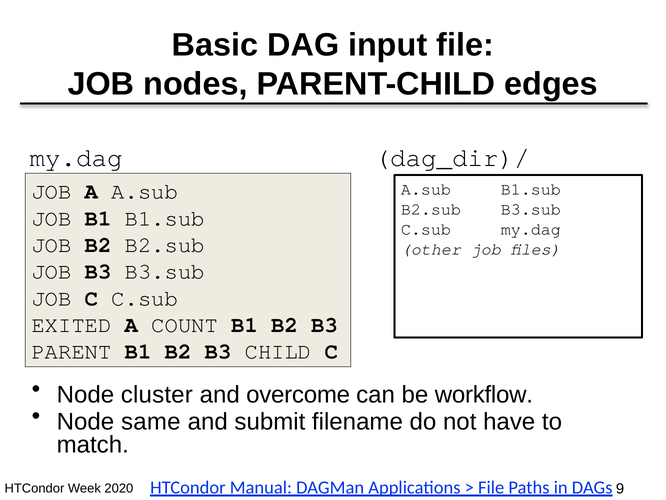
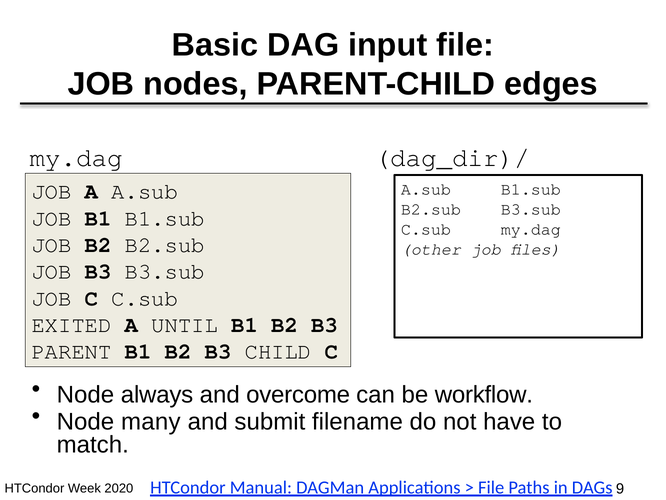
COUNT: COUNT -> UNTIL (185, 325)
cluster: cluster -> always (157, 394)
same: same -> many (151, 421)
